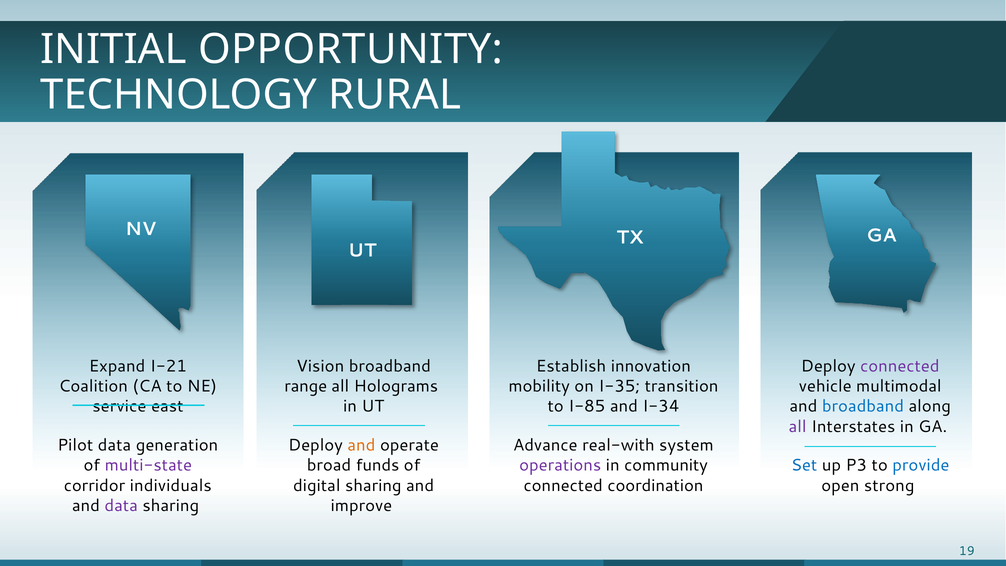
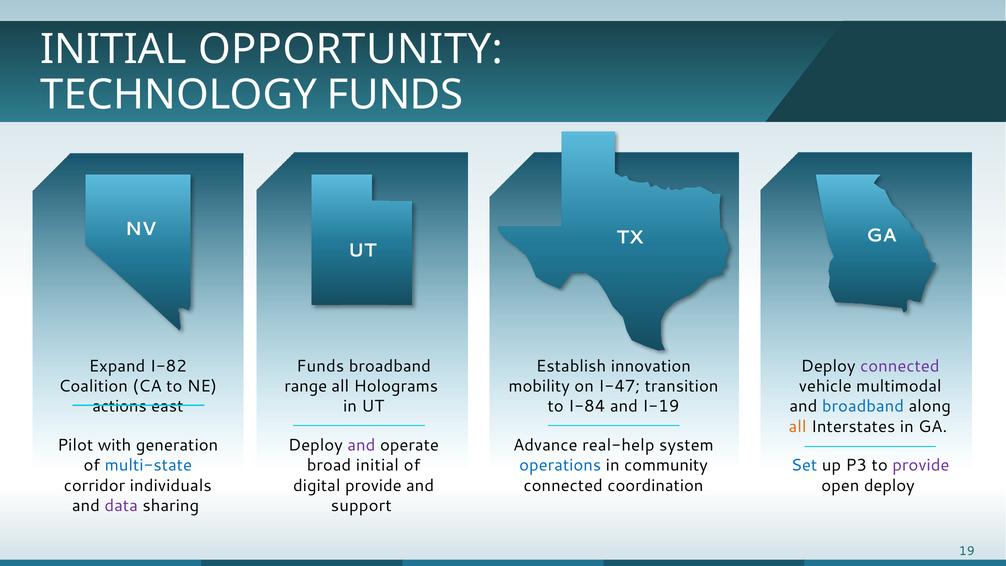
TECHNOLOGY RURAL: RURAL -> FUNDS (395, 95)
I-21: I-21 -> I-82 (168, 366)
Vision: Vision -> Funds (320, 366)
I-35: I-35 -> I-47 (619, 386)
service: service -> actions (119, 406)
I-85: I-85 -> I-84 (587, 406)
I-34: I-34 -> I-19 (661, 406)
all colour: purple -> orange (798, 426)
Pilot data: data -> with (115, 445)
and colour: orange -> purple (361, 445)
real-with: real-with -> real-help (618, 445)
multi-state colour: purple -> blue (148, 465)
broad funds: funds -> initial (377, 465)
operations colour: purple -> blue (560, 465)
provide colour: blue -> purple (921, 465)
digital sharing: sharing -> provide (373, 485)
open strong: strong -> deploy (889, 485)
improve: improve -> support (361, 506)
